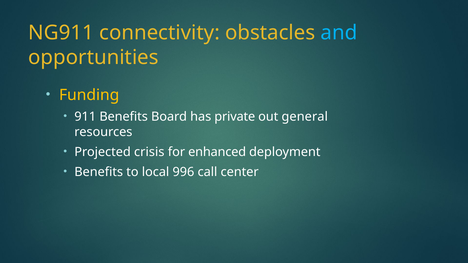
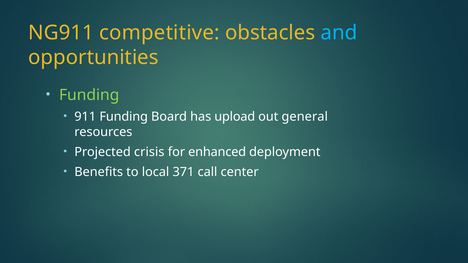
connectivity: connectivity -> competitive (159, 33)
Funding colour: yellow -> light green (89, 95)
911 Benefits: Benefits -> Funding (124, 117)
private: private -> upload (235, 117)
996: 996 -> 371 (183, 172)
